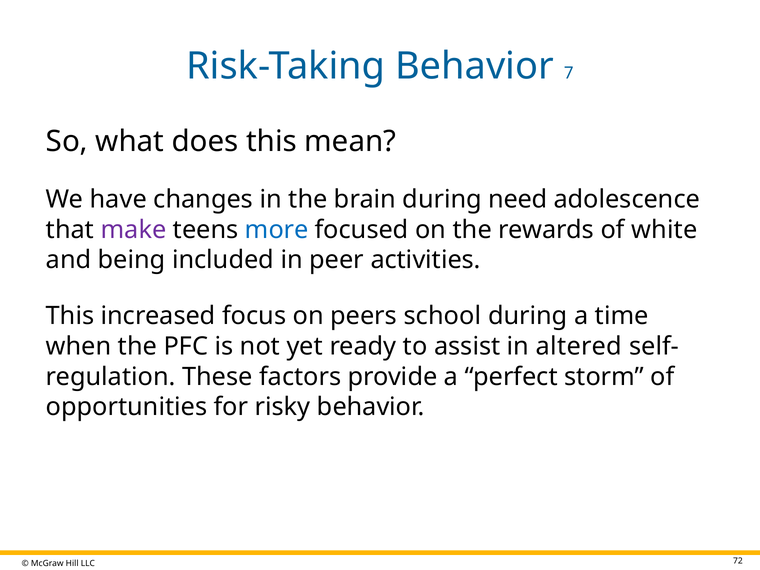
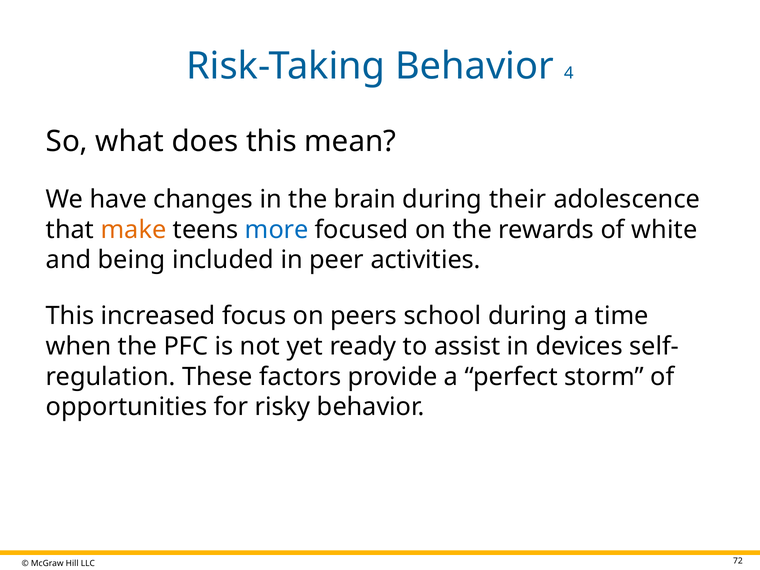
7: 7 -> 4 (569, 73)
need: need -> their (518, 199)
make colour: purple -> orange (133, 230)
altered: altered -> devices (579, 346)
